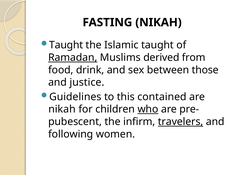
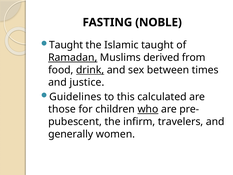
FASTING NIKAH: NIKAH -> NOBLE (159, 22)
drink underline: none -> present (90, 70)
those: those -> times (205, 70)
contained: contained -> calculated (162, 97)
nikah: nikah -> those (62, 109)
travelers underline: present -> none (181, 122)
following: following -> generally (71, 134)
